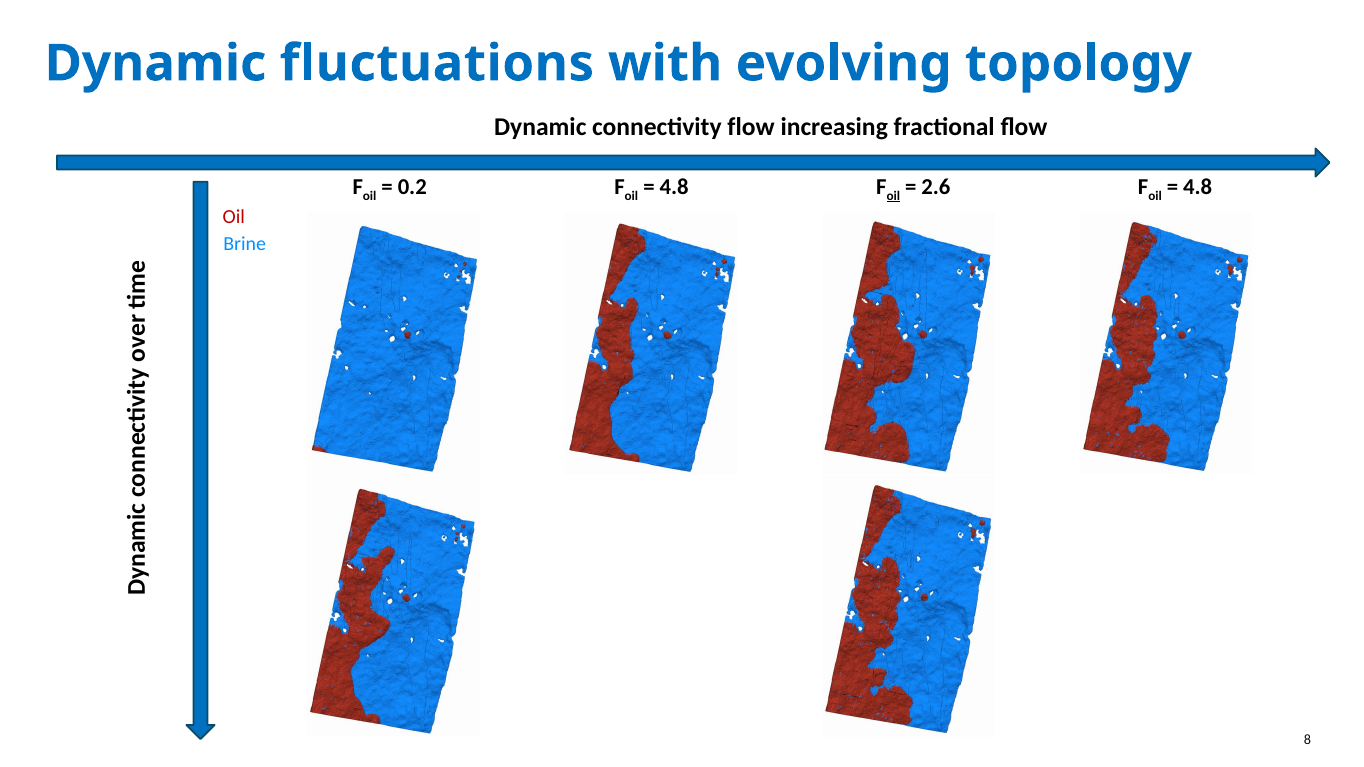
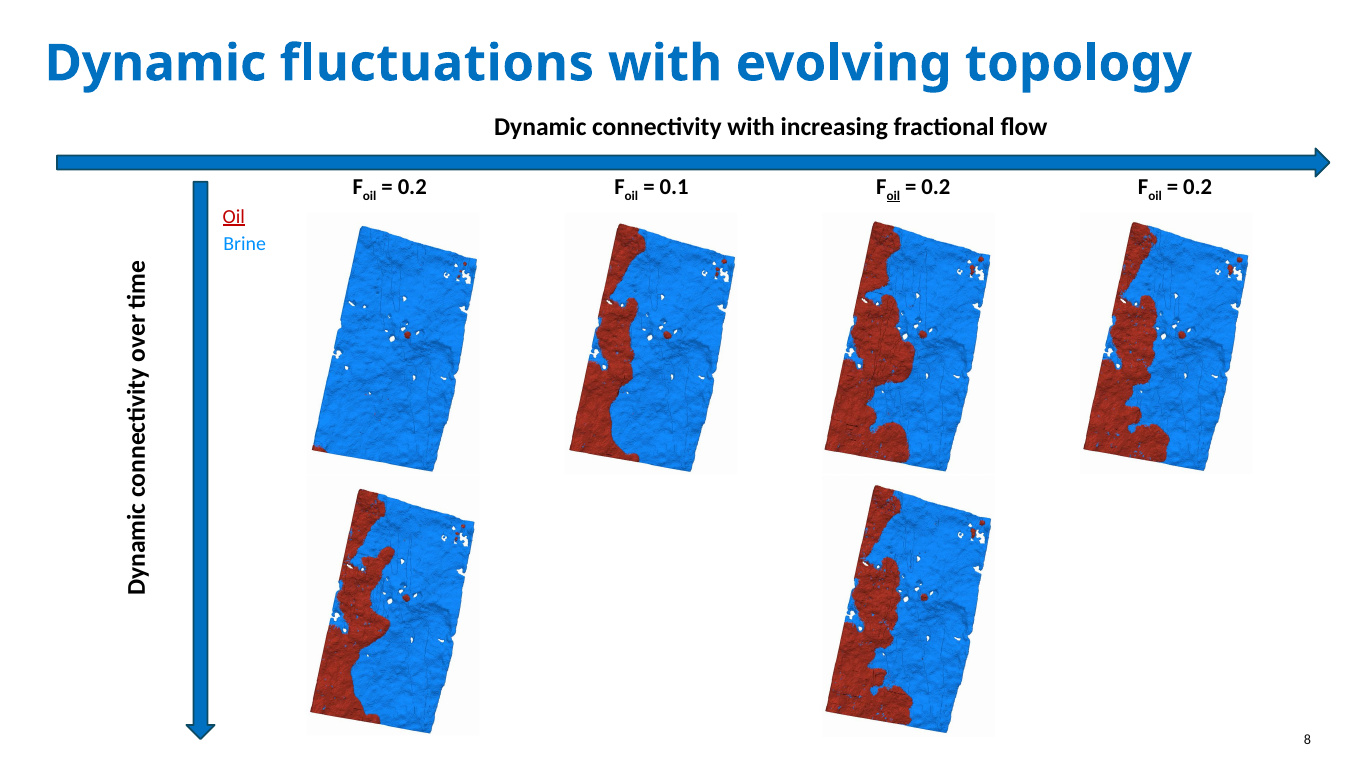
connectivity flow: flow -> with (751, 127)
4.8: 4.8 -> 0.1 (674, 187)
2.6: 2.6 -> 0.2 (936, 187)
4.8: 4.8 -> 0.2 (1198, 187)
Oil underline: none -> present (234, 217)
